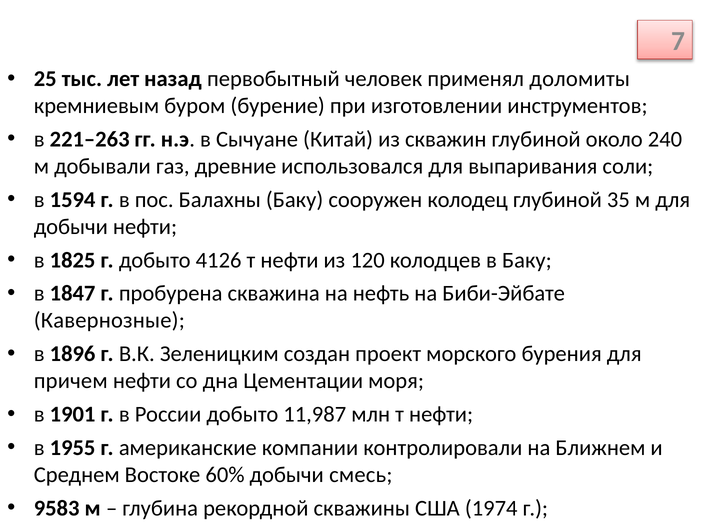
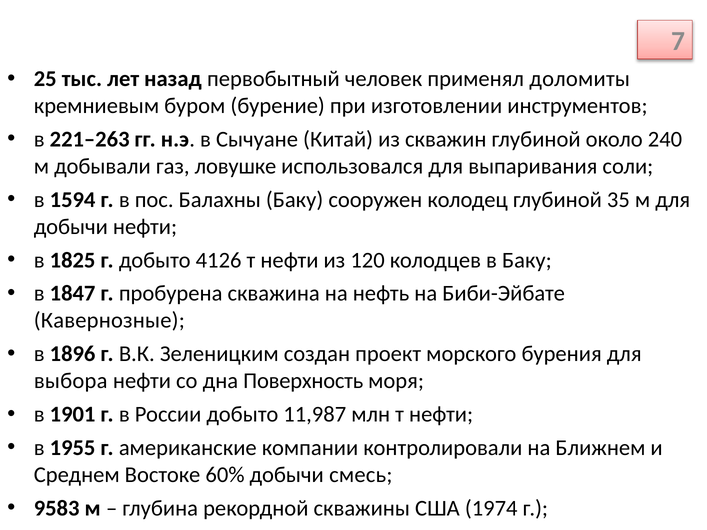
древние: древние -> ловушке (236, 166)
причем: причем -> выбора (71, 381)
Цементации: Цементации -> Поверхность (303, 381)
